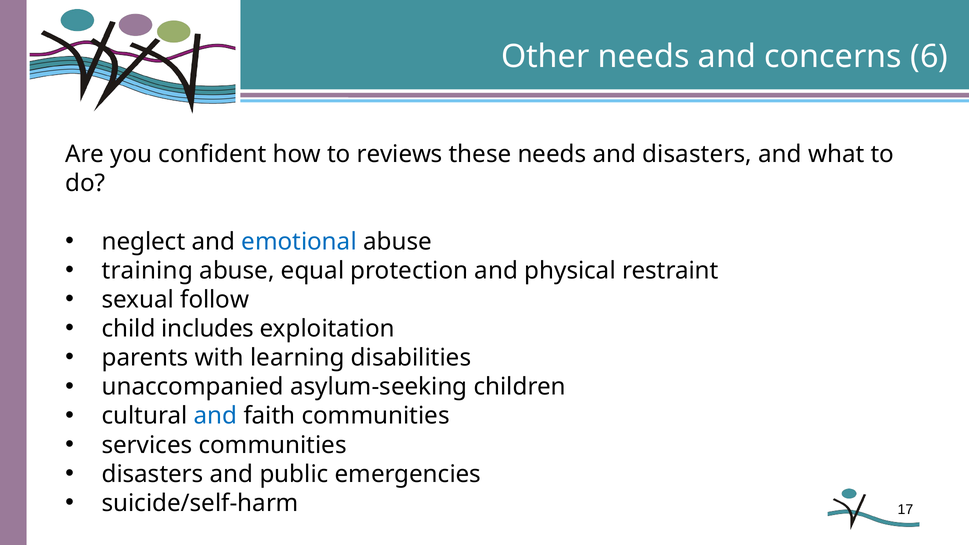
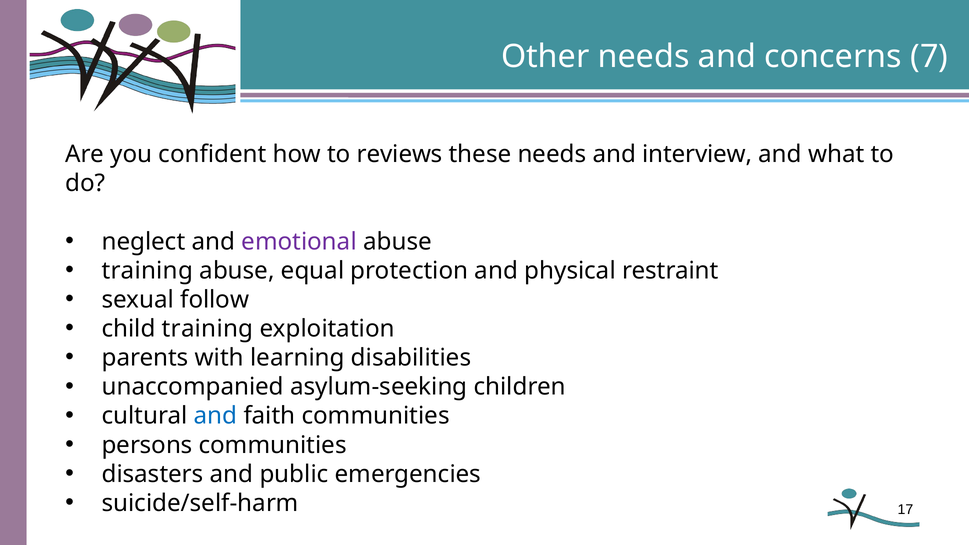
6: 6 -> 7 (929, 57)
and disasters: disasters -> interview (697, 154)
emotional colour: blue -> purple (299, 242)
child includes: includes -> training (208, 329)
services: services -> persons (147, 445)
